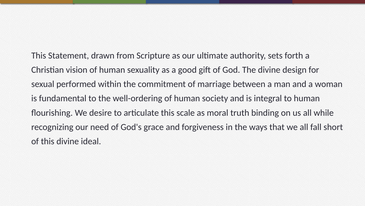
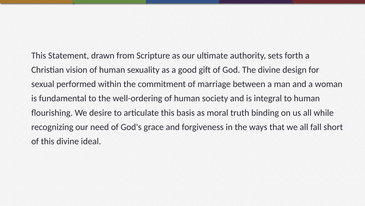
scale: scale -> basis (186, 112)
